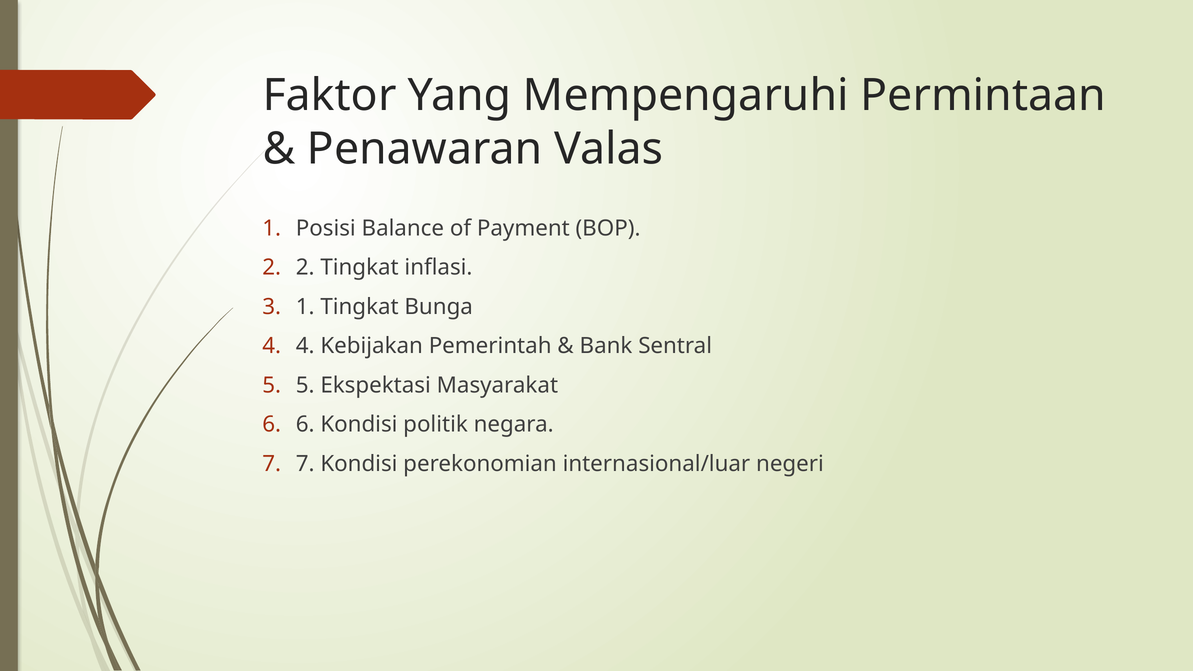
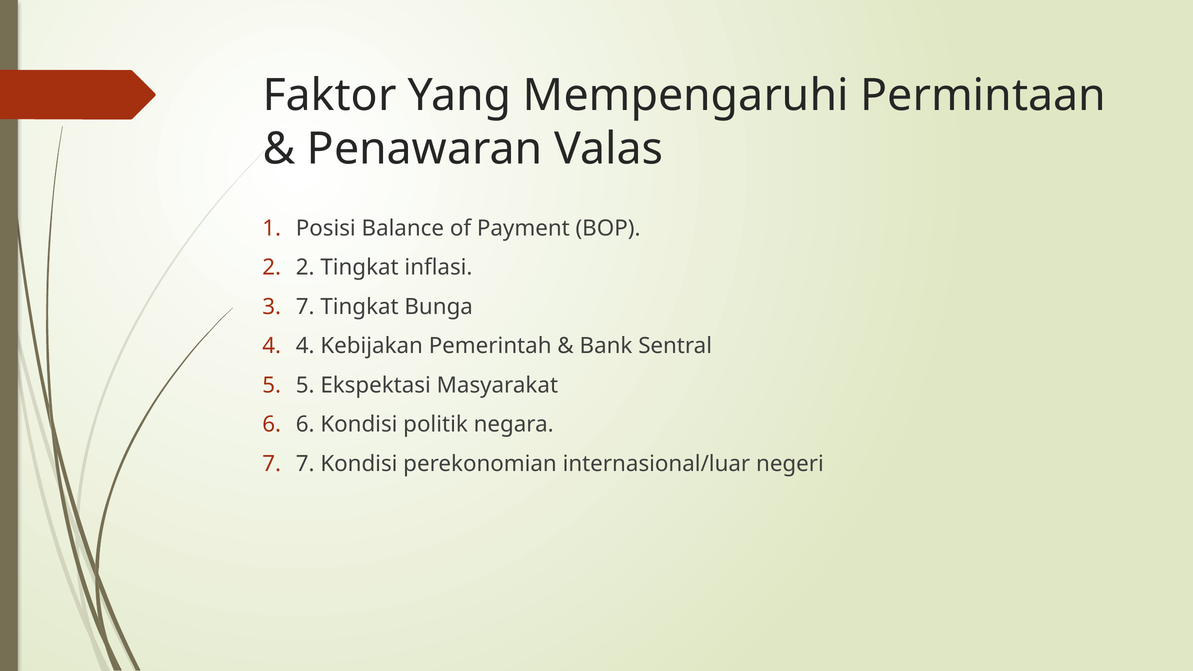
3 1: 1 -> 7 (305, 307)
